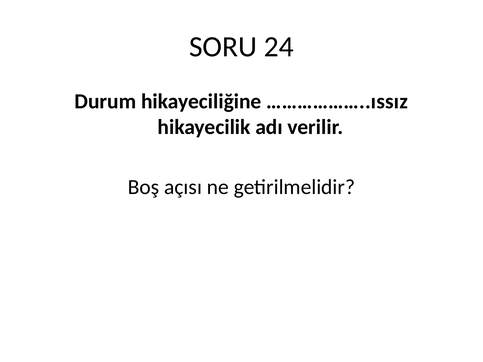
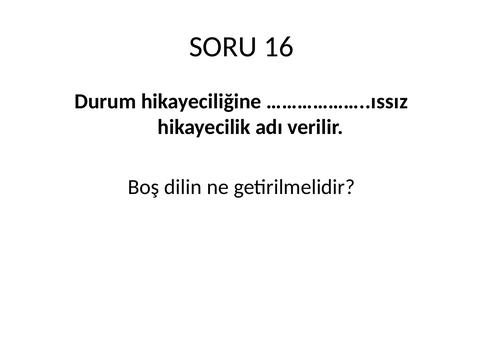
24: 24 -> 16 (279, 47)
açısı: açısı -> dilin (183, 187)
